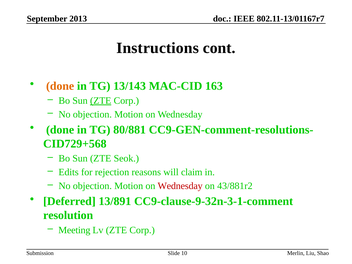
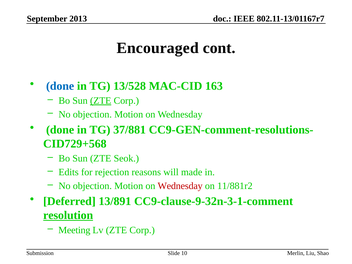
Instructions: Instructions -> Encouraged (158, 48)
done colour: orange -> blue (60, 86)
13/143: 13/143 -> 13/528 (130, 86)
80/881: 80/881 -> 37/881 (130, 130)
claim: claim -> made (192, 172)
43/881r2: 43/881r2 -> 11/881r2 (235, 186)
resolution underline: none -> present (68, 215)
